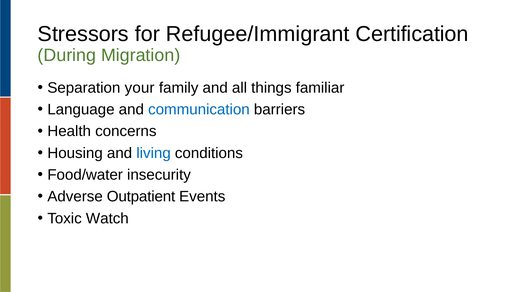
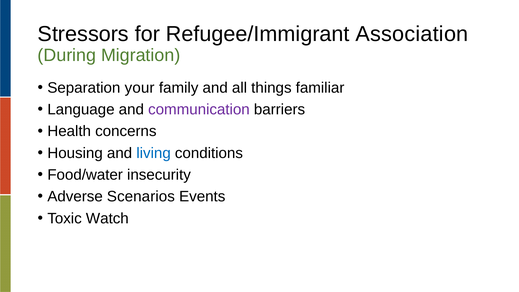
Certification: Certification -> Association (412, 34)
communication colour: blue -> purple (199, 110)
Outpatient: Outpatient -> Scenarios (141, 197)
